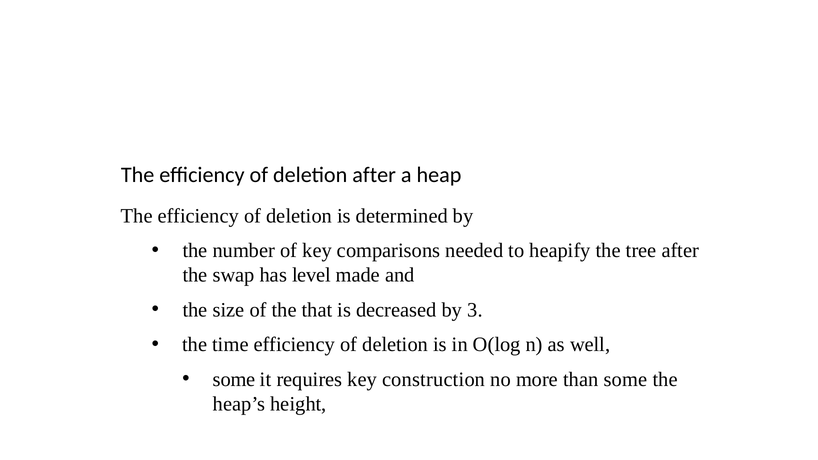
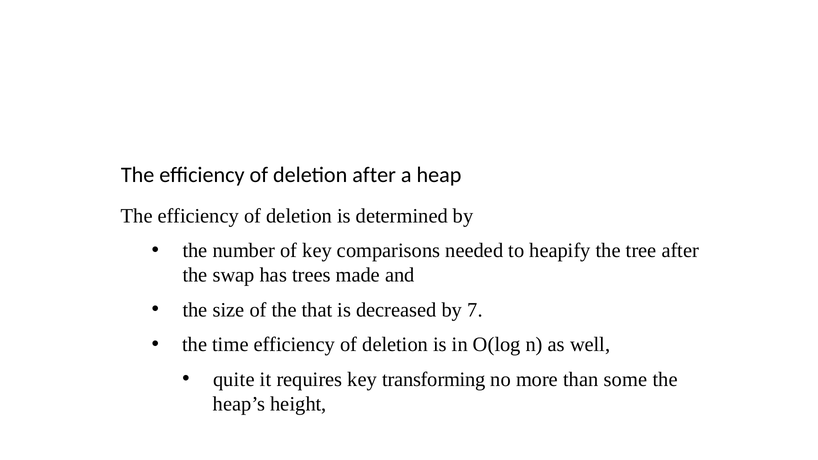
level: level -> trees (311, 275)
3: 3 -> 7 (475, 310)
some: some -> quite (234, 379)
construction: construction -> transforming (434, 379)
